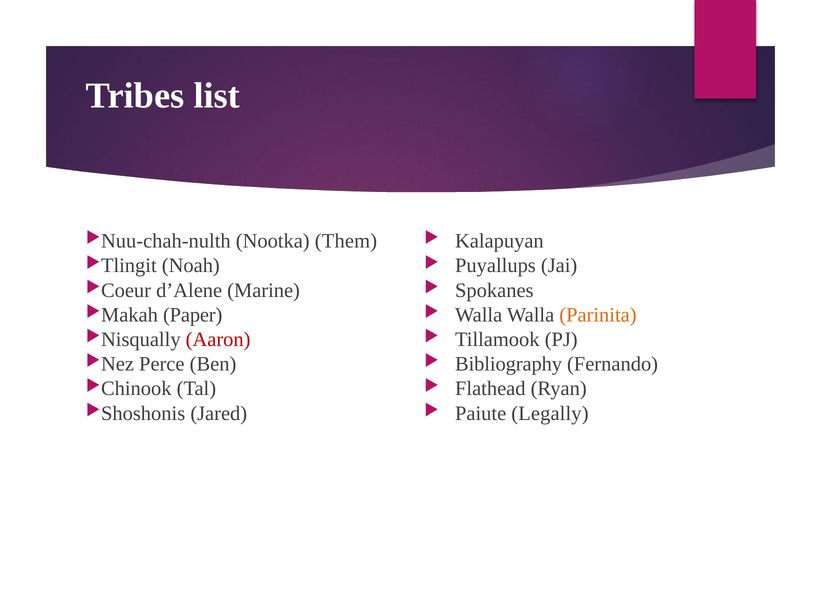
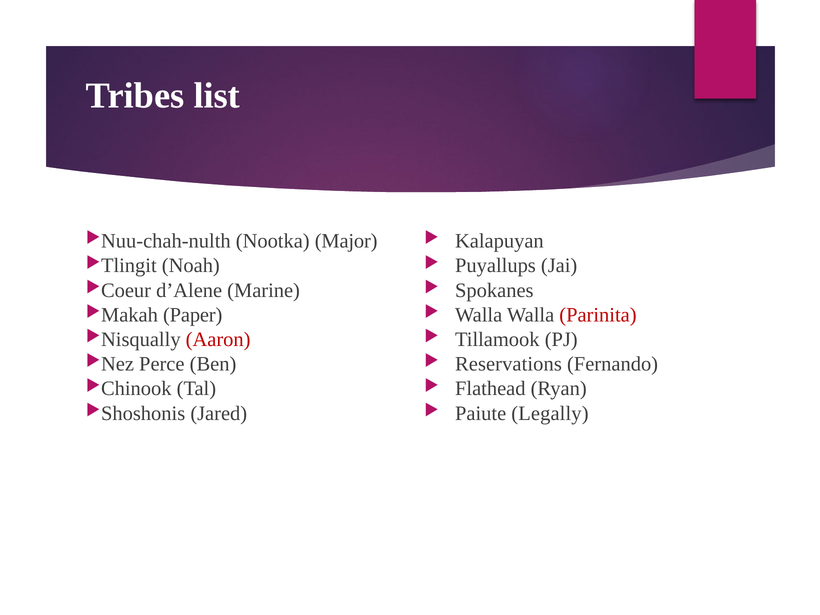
Them: Them -> Major (346, 241)
Parinita colour: orange -> red (598, 315)
Bibliography: Bibliography -> Reservations (508, 364)
